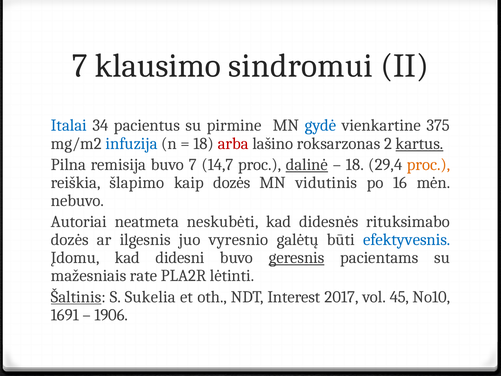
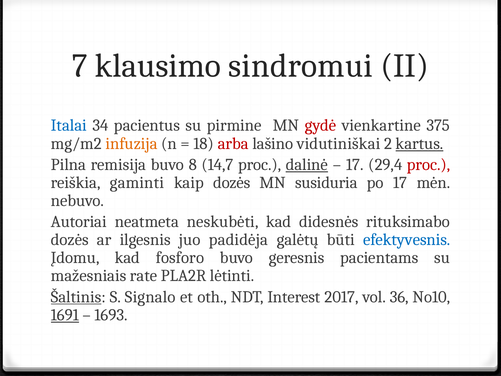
gydė colour: blue -> red (321, 125)
infuzija colour: blue -> orange (132, 143)
roksarzonas: roksarzonas -> vidutiniškai (339, 143)
buvo 7: 7 -> 8 (193, 164)
18: 18 -> 17 (355, 164)
proc colour: orange -> red (429, 164)
šlapimo: šlapimo -> gaminti (137, 182)
vidutinis: vidutinis -> susiduria (326, 182)
po 16: 16 -> 17 (400, 182)
vyresnio: vyresnio -> padidėja (239, 240)
didesni: didesni -> fosforo (180, 258)
geresnis underline: present -> none (297, 258)
Sukelia: Sukelia -> Signalo (150, 297)
45: 45 -> 36 (399, 297)
1691 underline: none -> present (65, 315)
1906: 1906 -> 1693 (111, 315)
